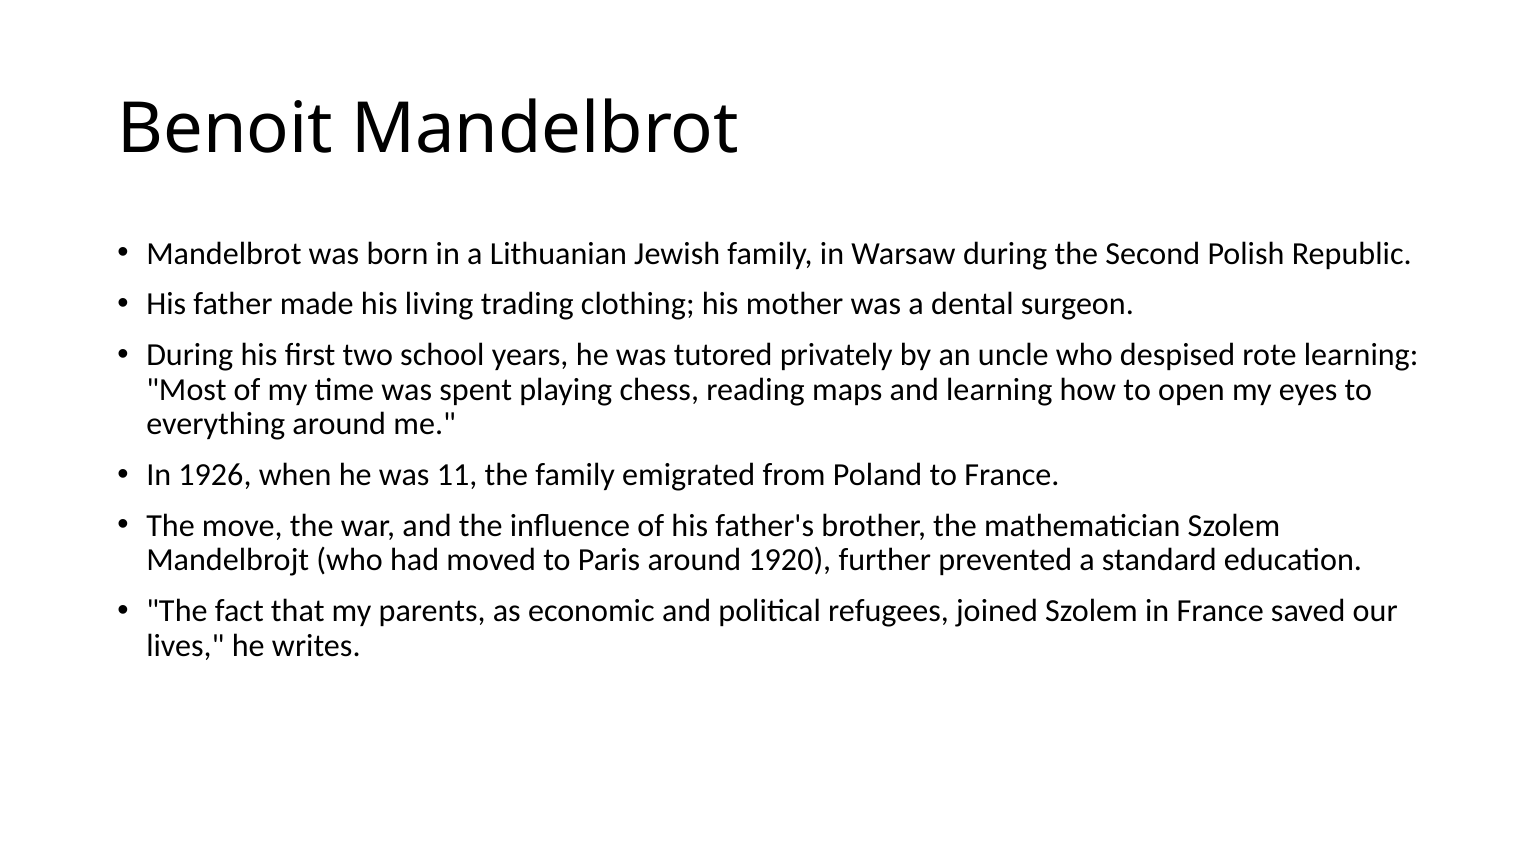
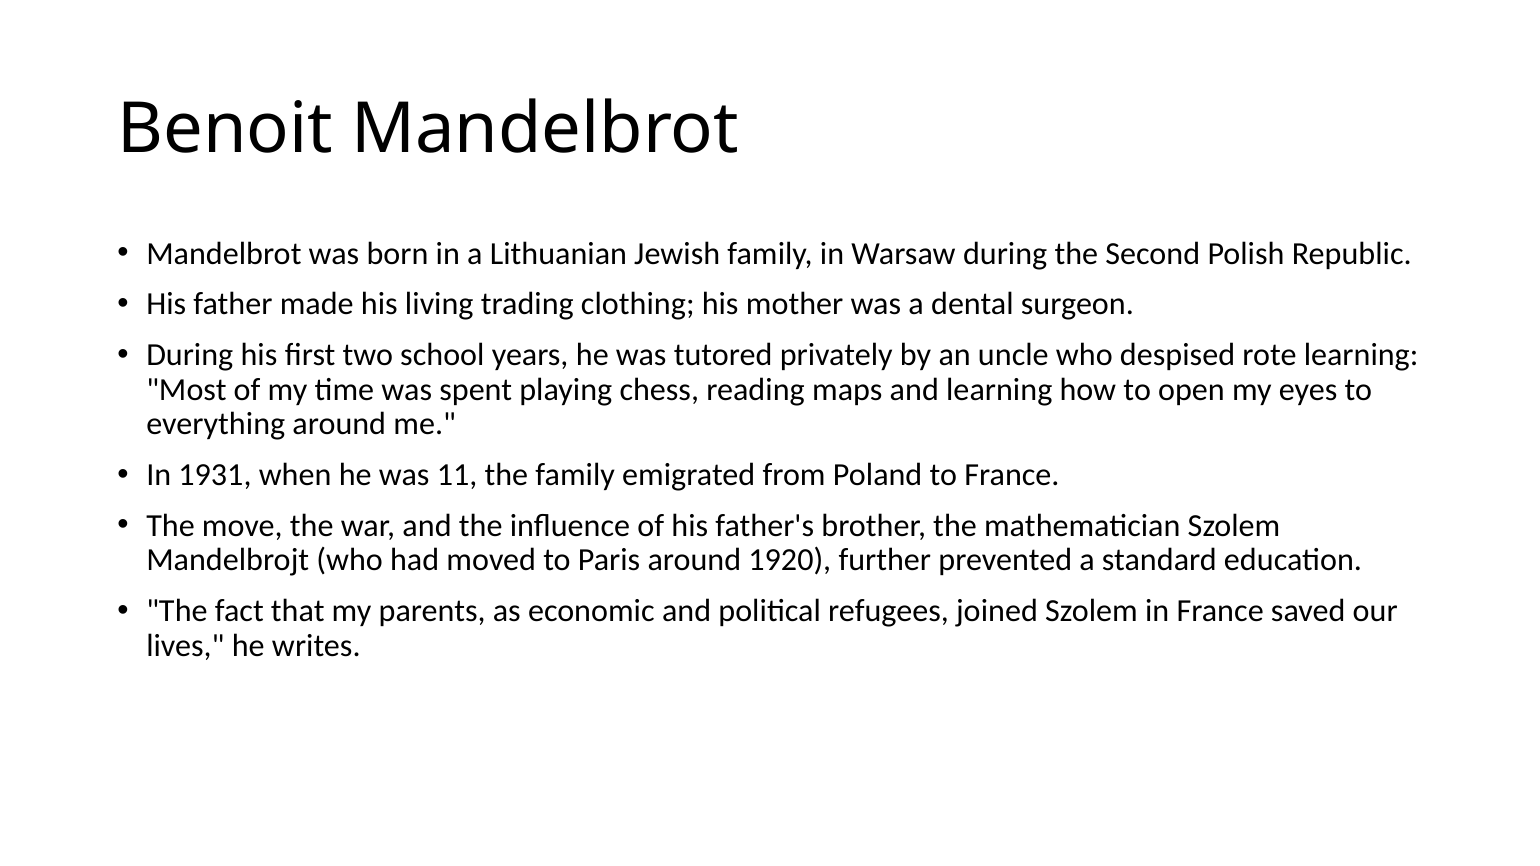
1926: 1926 -> 1931 (215, 475)
